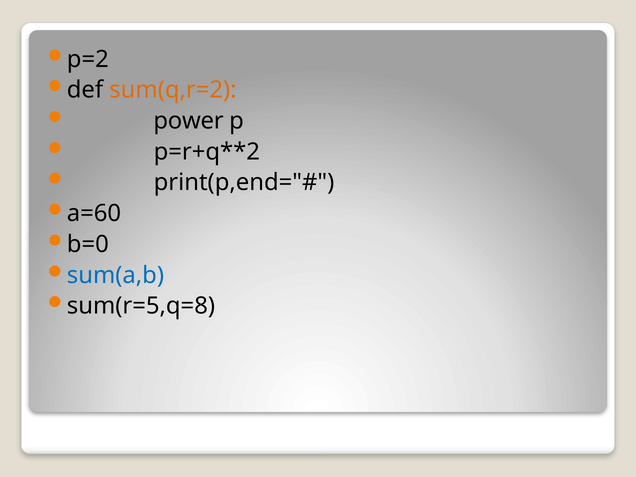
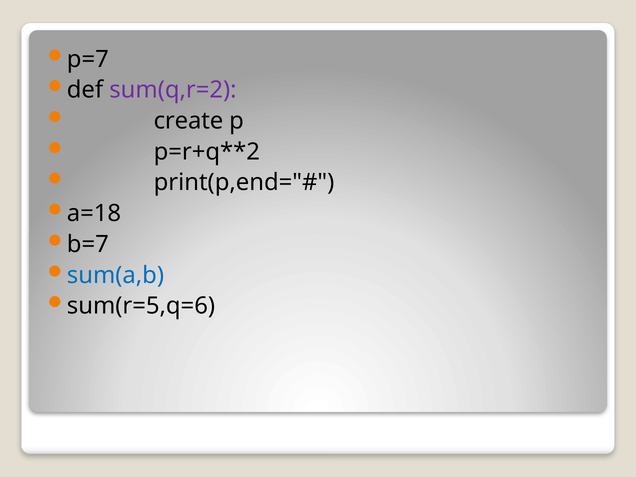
p=2: p=2 -> p=7 (88, 59)
sum(q,r=2 colour: orange -> purple (173, 90)
power: power -> create (188, 121)
a=60: a=60 -> a=18 (94, 213)
b=0: b=0 -> b=7 (88, 244)
sum(r=5,q=8: sum(r=5,q=8 -> sum(r=5,q=6 (141, 306)
